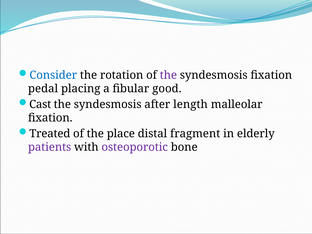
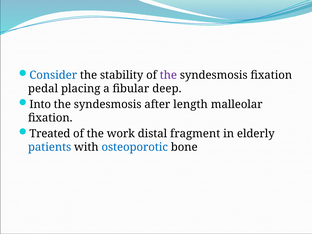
rotation: rotation -> stability (122, 75)
good: good -> deep (167, 89)
Cast: Cast -> Into (40, 104)
place: place -> work (121, 134)
patients colour: purple -> blue (50, 147)
osteoporotic colour: purple -> blue (135, 147)
